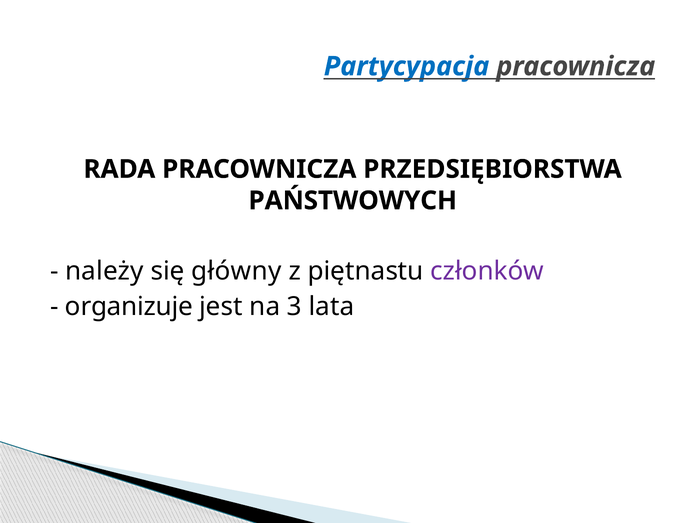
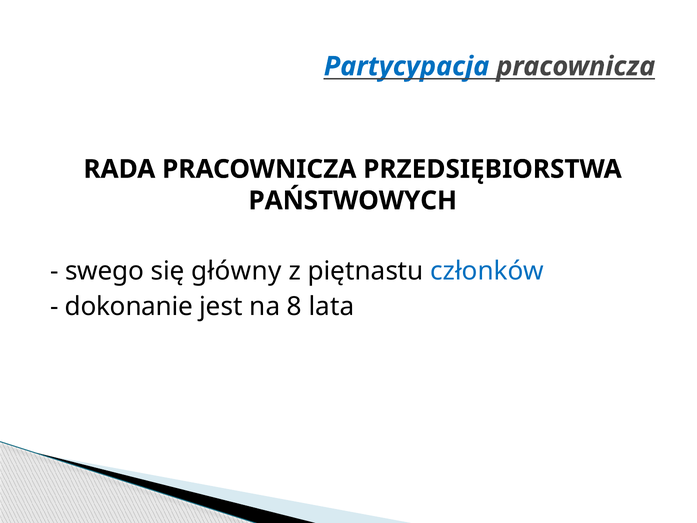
należy: należy -> swego (105, 271)
członków colour: purple -> blue (487, 271)
organizuje: organizuje -> dokonanie (129, 306)
3: 3 -> 8 (294, 306)
